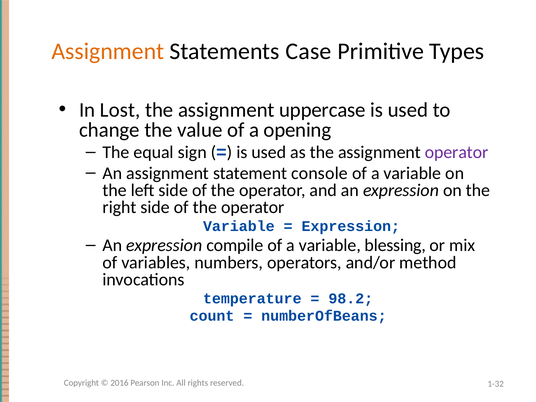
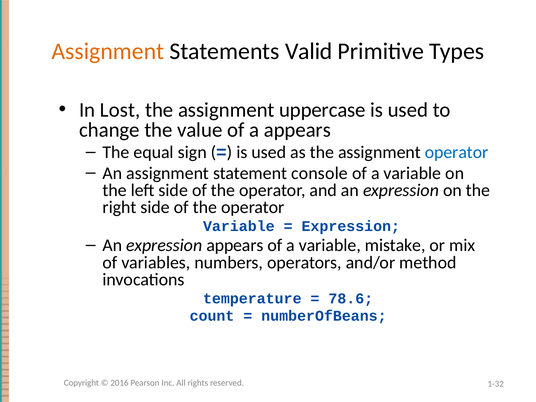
Case: Case -> Valid (309, 51)
a opening: opening -> appears (297, 130)
operator colour: purple -> blue (457, 152)
expression compile: compile -> appears (235, 245)
blessing: blessing -> mistake (395, 245)
98.2: 98.2 -> 78.6 (351, 299)
